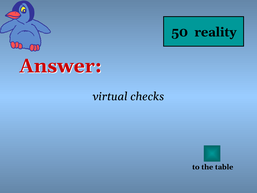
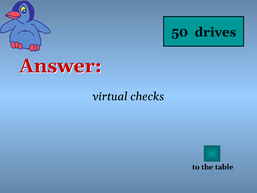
reality: reality -> drives (215, 32)
